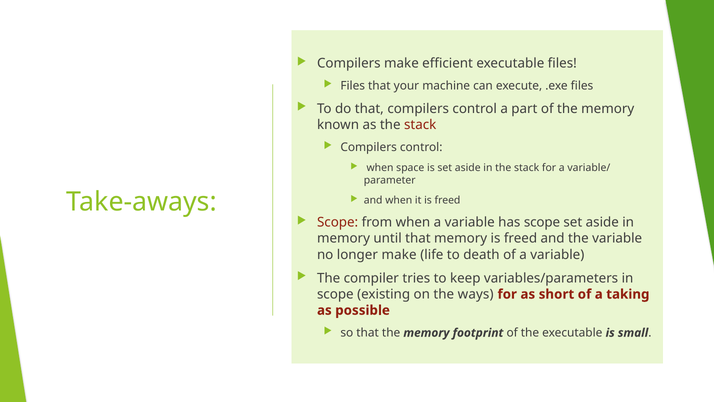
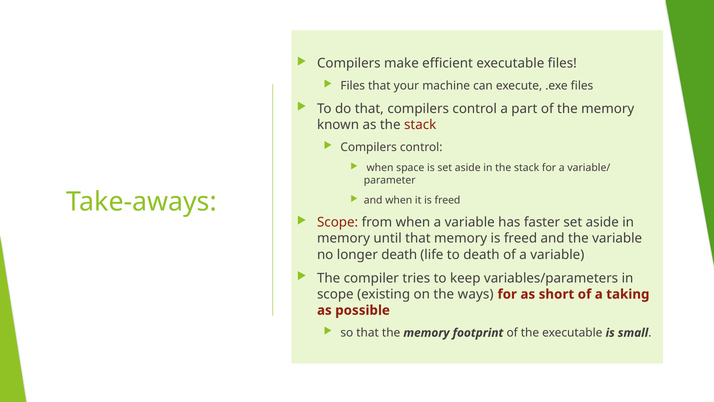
has scope: scope -> faster (542, 222)
longer make: make -> death (399, 254)
